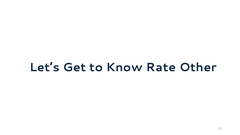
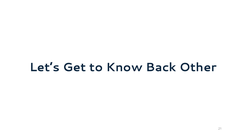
Rate: Rate -> Back (161, 67)
